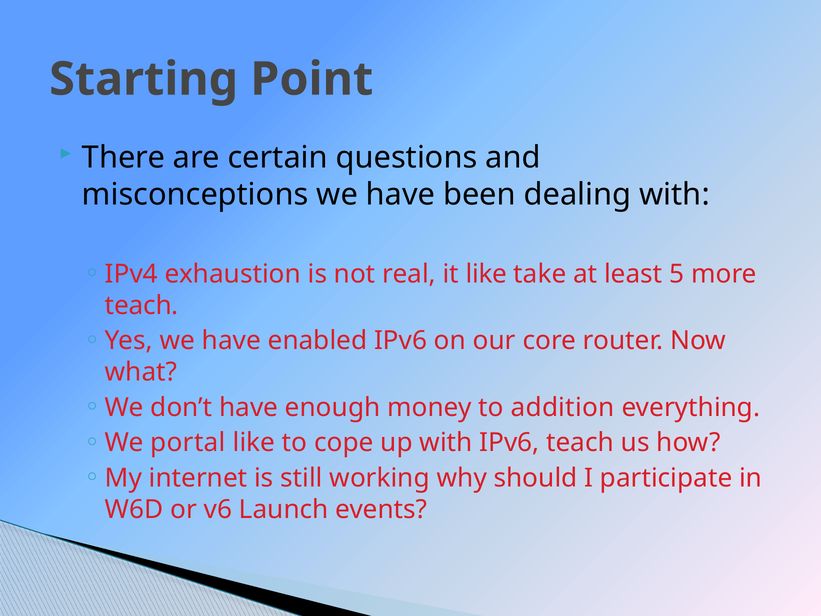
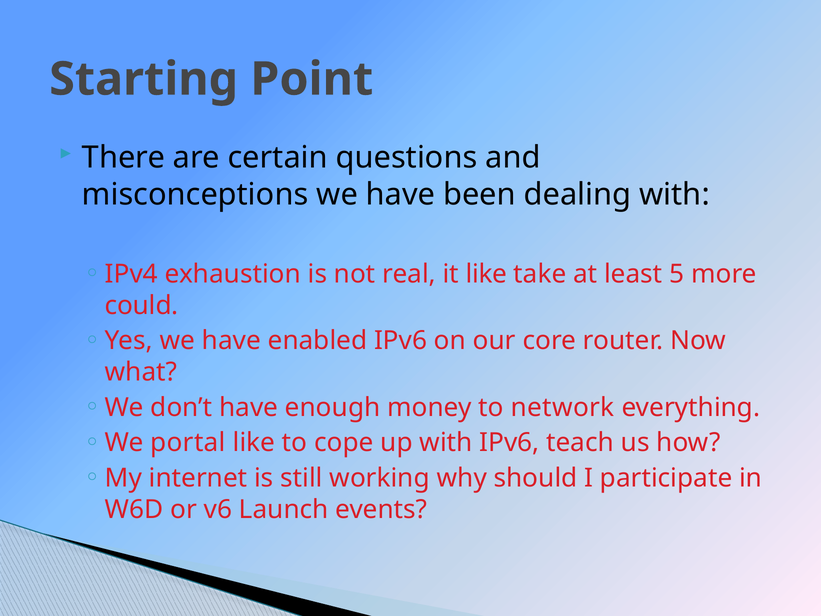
teach: teach -> could (142, 305)
addition: addition -> network (563, 407)
